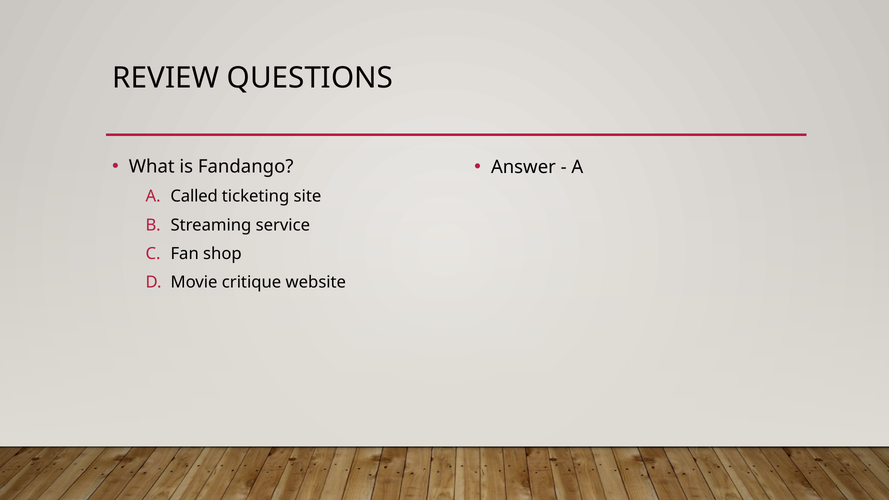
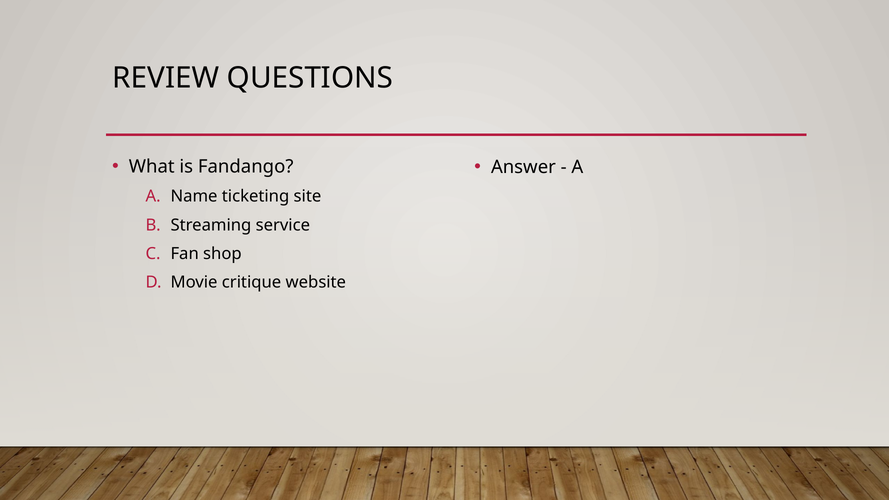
Called: Called -> Name (194, 196)
